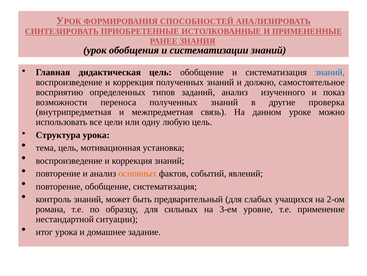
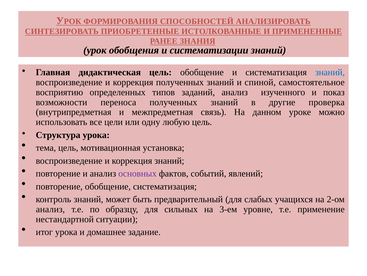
должно: должно -> спиной (260, 82)
основных colour: orange -> purple (138, 173)
романа: романа -> анализ (50, 209)
